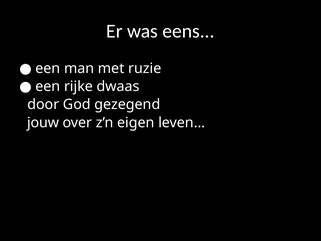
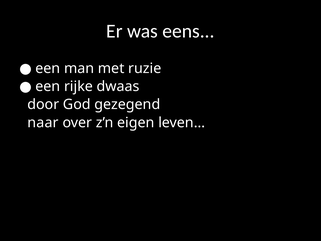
jouw: jouw -> naar (43, 122)
